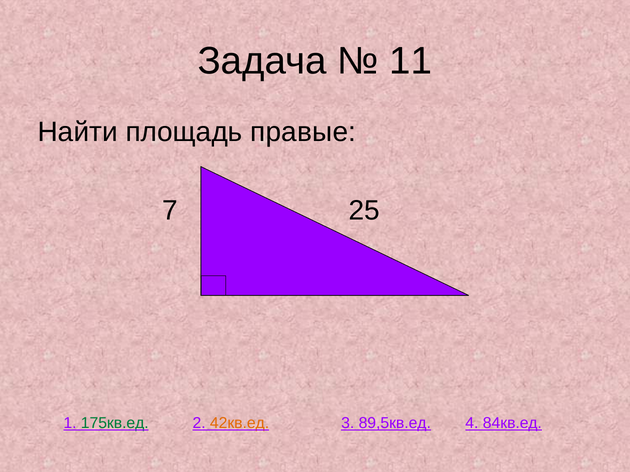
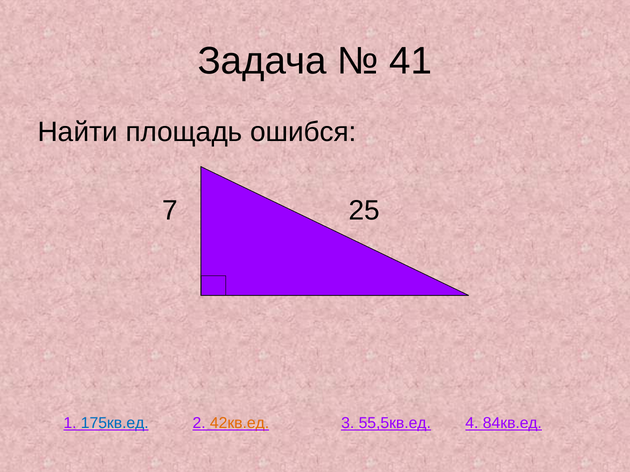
11: 11 -> 41 (411, 61)
правые: правые -> ошибся (303, 132)
175кв.ед colour: green -> blue (115, 424)
89,5кв.ед: 89,5кв.ед -> 55,5кв.ед (395, 424)
